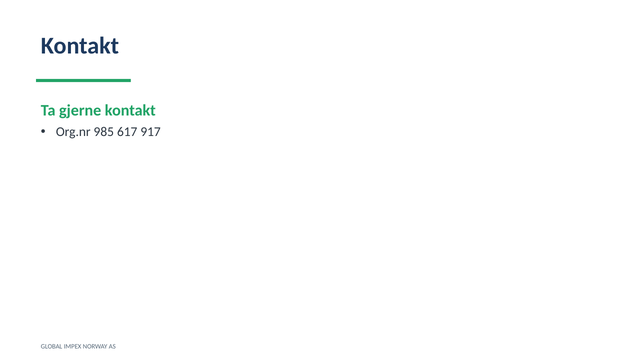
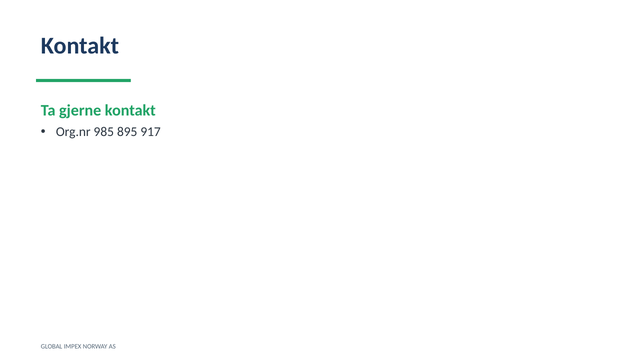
617: 617 -> 895 (127, 132)
